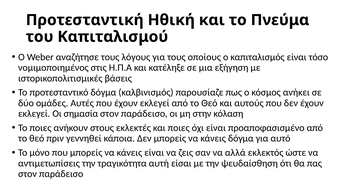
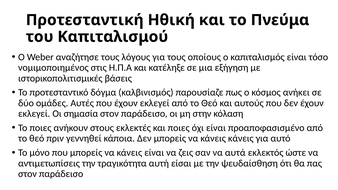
κάνεις δόγμα: δόγμα -> κάνεις (241, 139)
αλλά: αλλά -> αυτά (235, 153)
